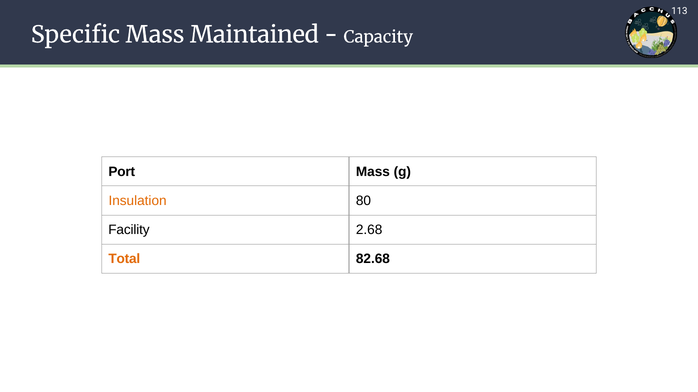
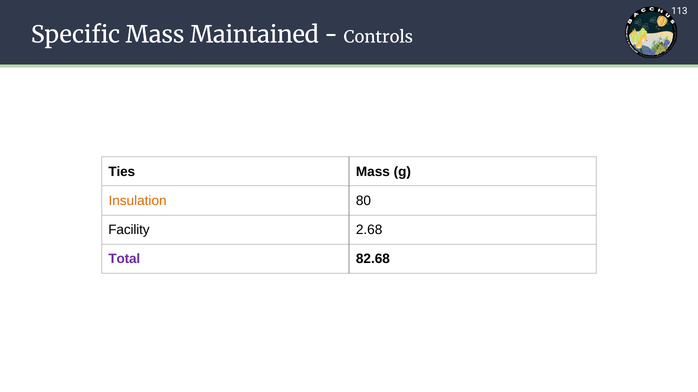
Capacity: Capacity -> Controls (378, 37)
Port: Port -> Ties (122, 172)
Total colour: orange -> purple (124, 259)
